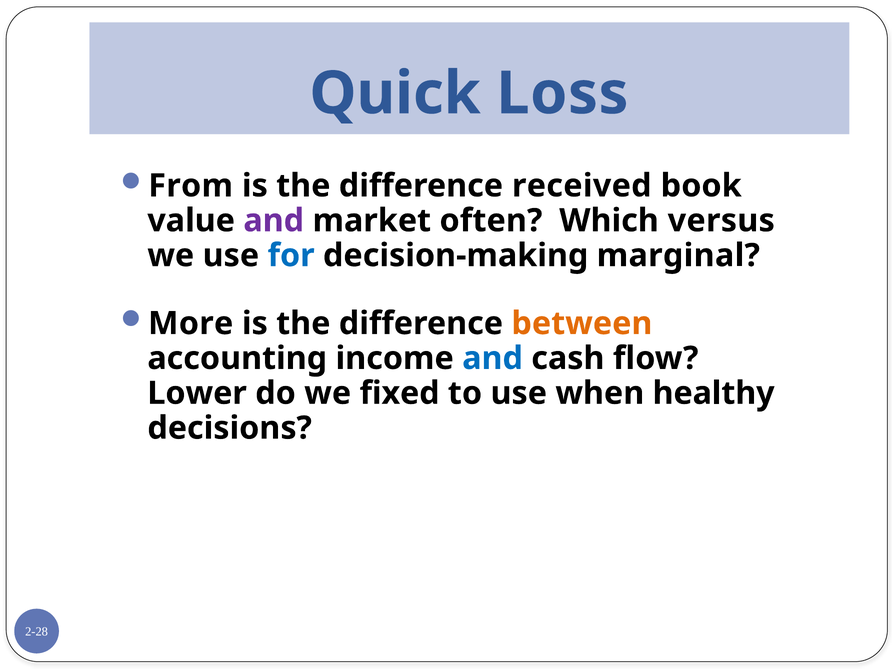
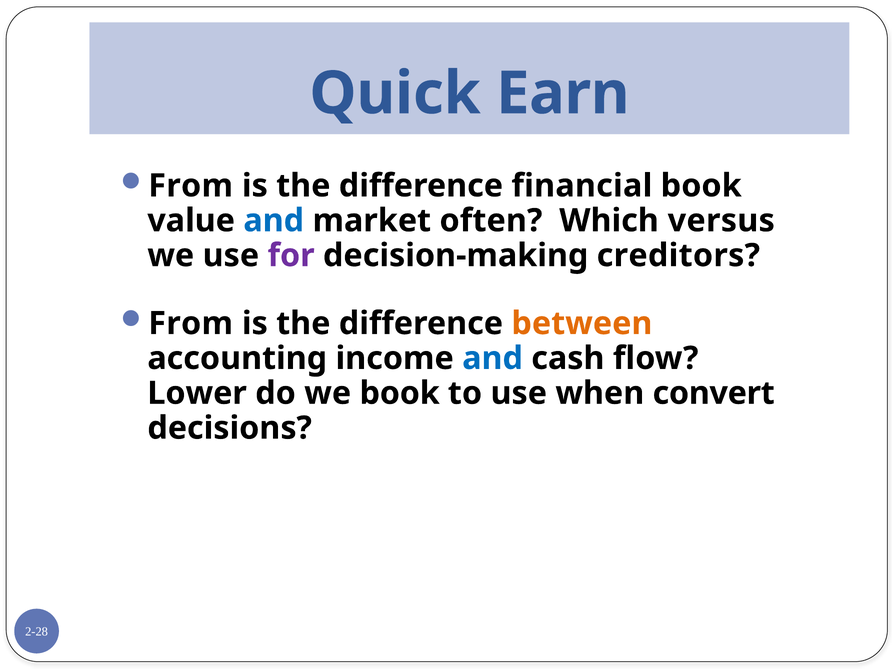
Loss: Loss -> Earn (563, 94)
received: received -> financial (582, 186)
and colour: purple -> blue (274, 220)
for colour: blue -> purple (291, 255)
marginal: marginal -> creditors (678, 255)
More: More -> From (191, 323)
we fixed: fixed -> book (400, 393)
healthy: healthy -> convert (714, 393)
